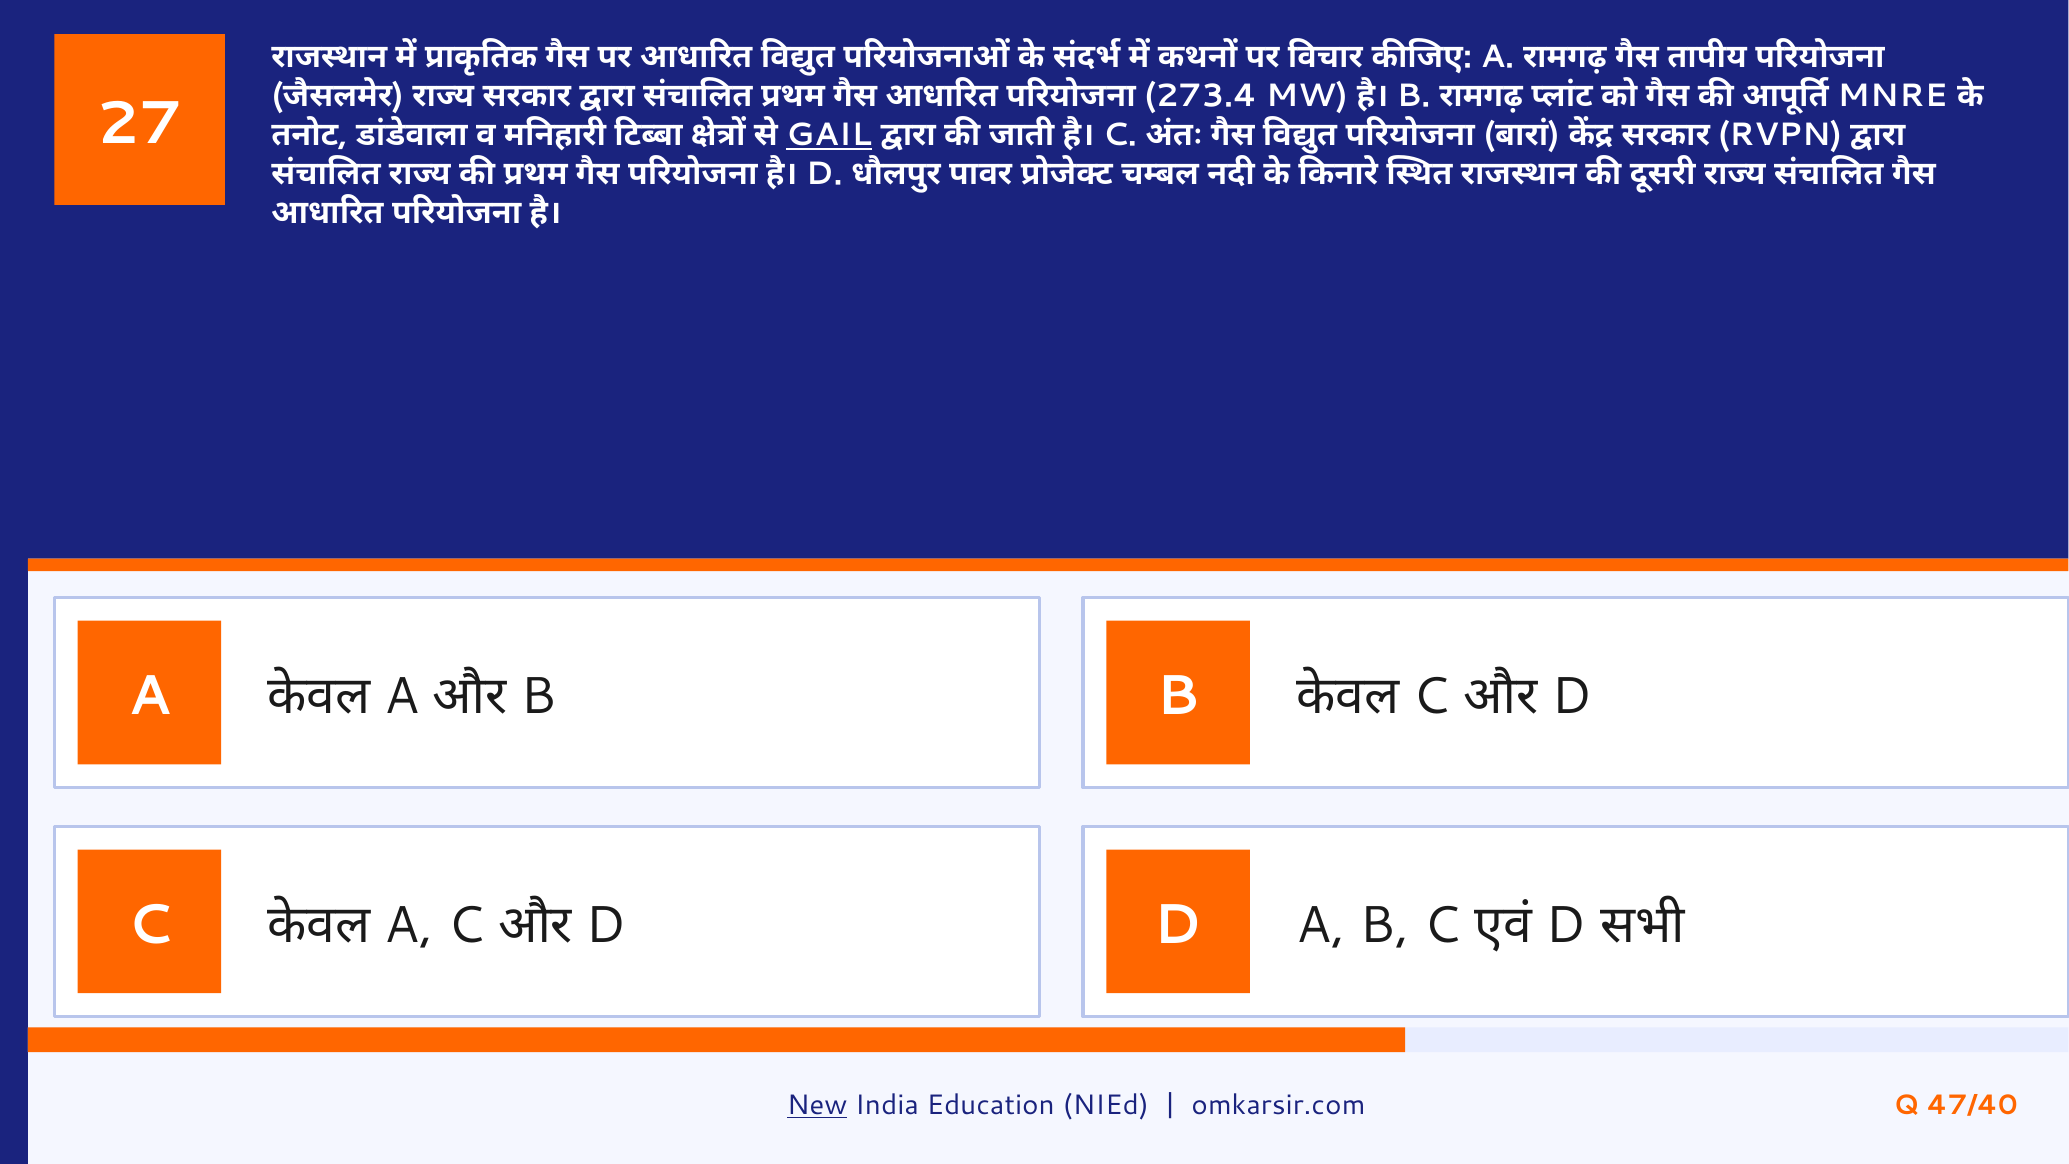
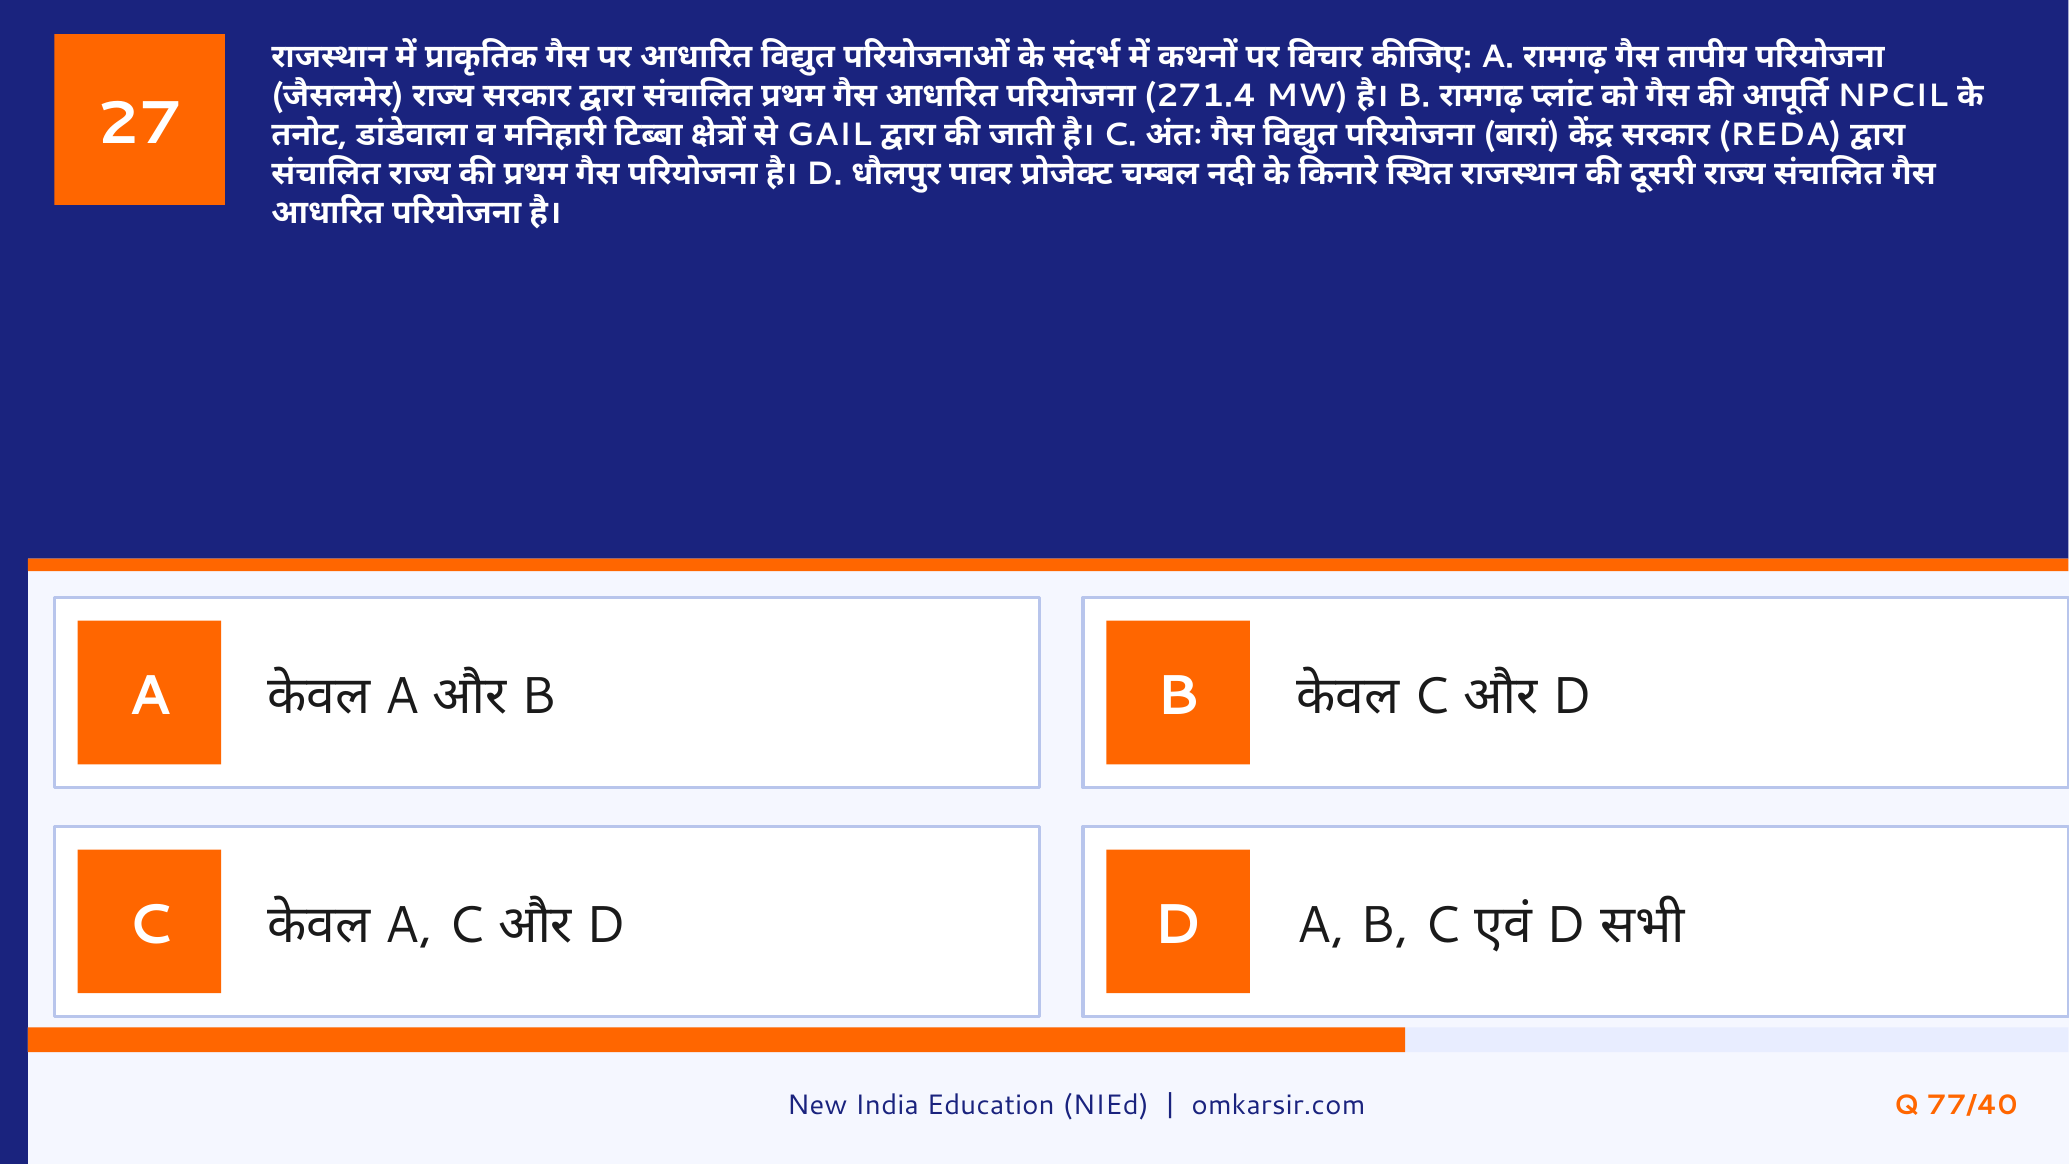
273.4: 273.4 -> 271.4 (1201, 96)
MNRE: MNRE -> NPCIL (1893, 96)
GAIL underline: present -> none (829, 135)
RVPN: RVPN -> REDA (1780, 135)
New underline: present -> none (817, 1105)
47/40: 47/40 -> 77/40 (1972, 1105)
